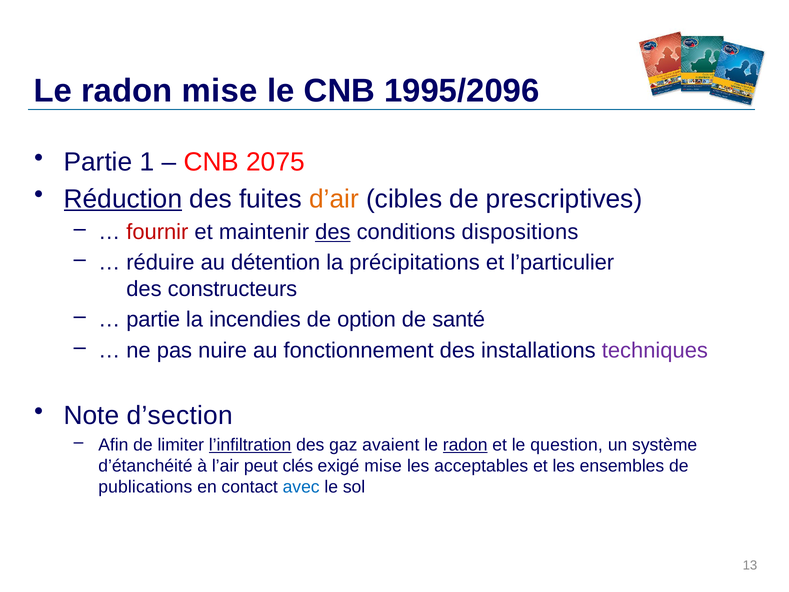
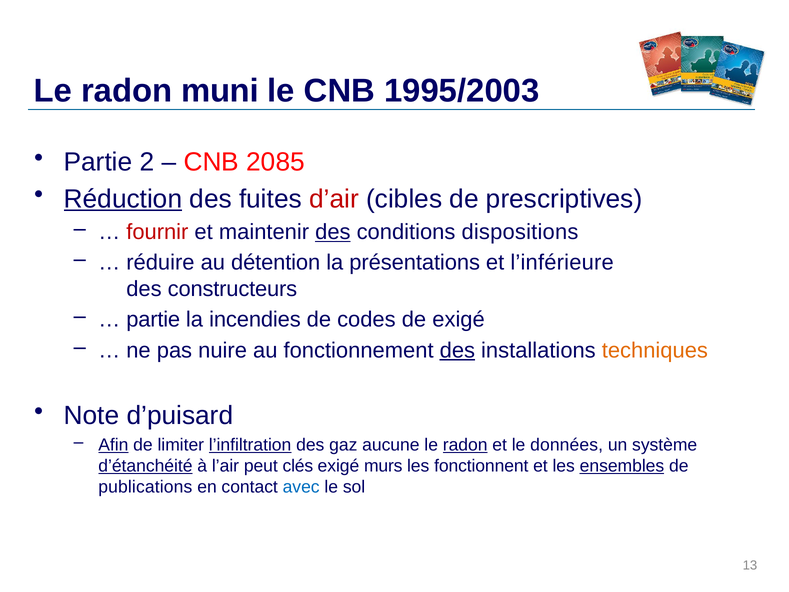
radon mise: mise -> muni (220, 91)
1995/2096: 1995/2096 -> 1995/2003 (462, 91)
1: 1 -> 2 (147, 162)
2075: 2075 -> 2085 (276, 162)
d’air colour: orange -> red (334, 199)
précipitations: précipitations -> présentations (415, 263)
l’particulier: l’particulier -> l’inférieure (562, 263)
option: option -> codes (366, 320)
de santé: santé -> exigé (459, 320)
des underline: none -> present (457, 350)
techniques colour: purple -> orange (655, 350)
d’section: d’section -> d’puisard (180, 415)
Afin underline: none -> present (113, 445)
avaient: avaient -> aucune (391, 445)
question: question -> données (567, 445)
d’étanchéité underline: none -> present (145, 466)
exigé mise: mise -> murs (383, 466)
acceptables: acceptables -> fonctionnent (481, 466)
ensembles underline: none -> present (622, 466)
